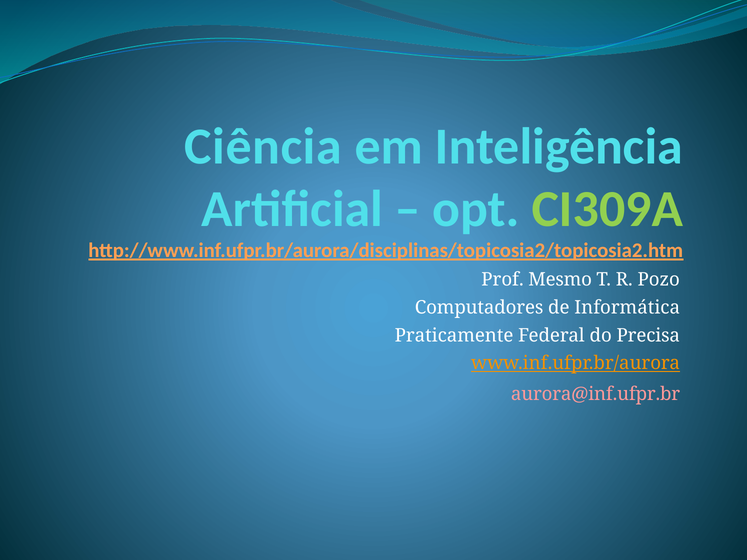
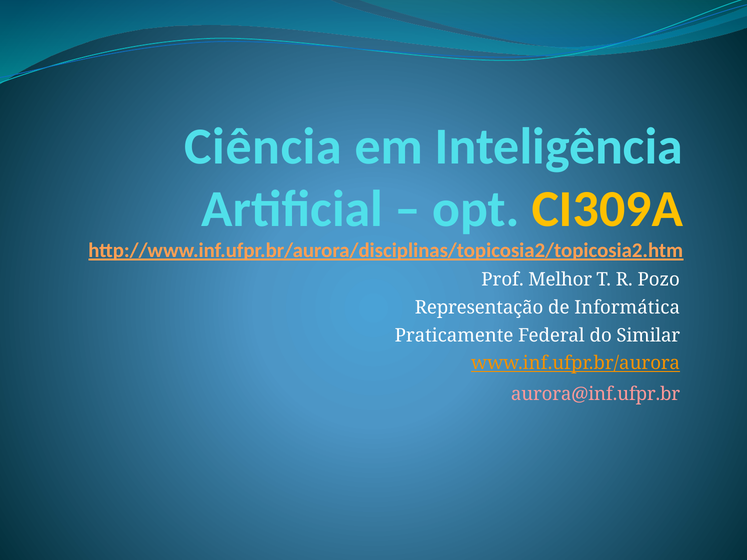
CI309A colour: light green -> yellow (607, 209)
Mesmo: Mesmo -> Melhor (560, 280)
Computadores: Computadores -> Representação (479, 308)
Precisa: Precisa -> Similar (648, 336)
